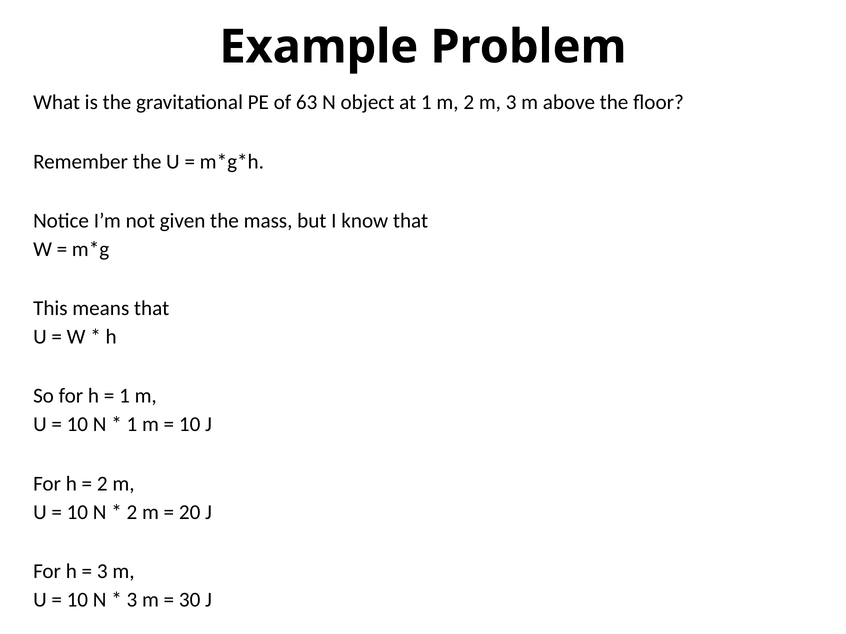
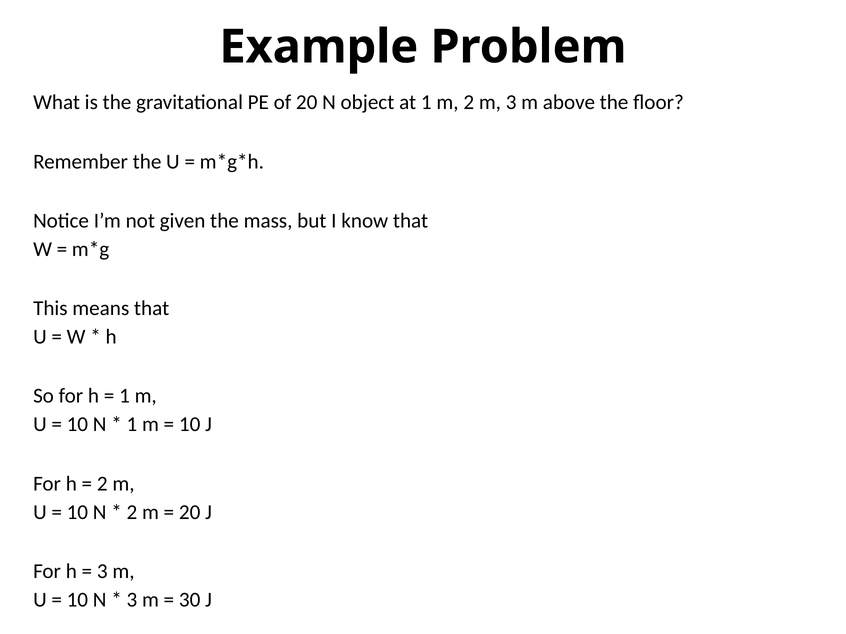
of 63: 63 -> 20 (307, 103)
